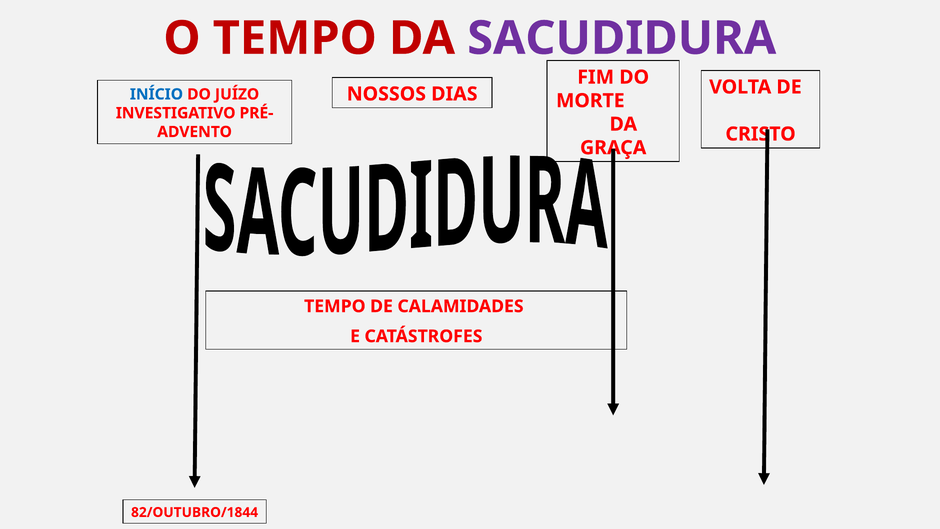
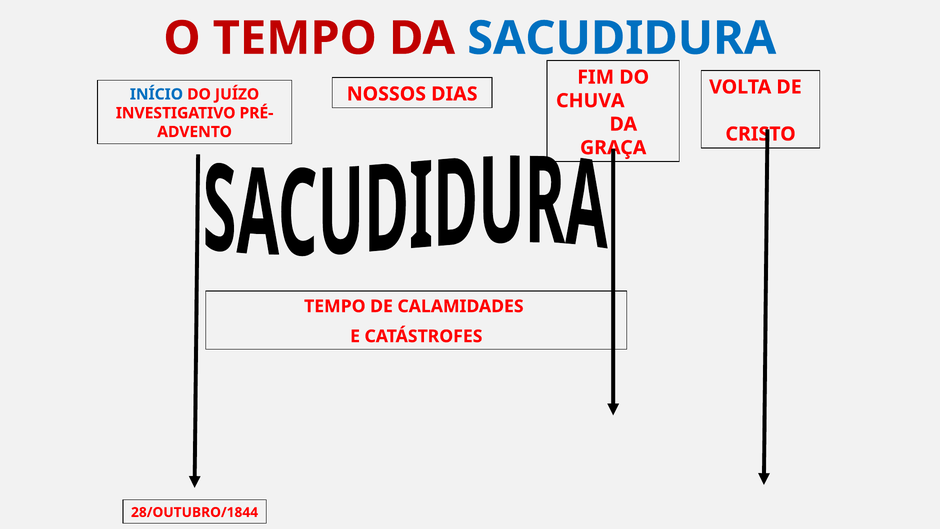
SACUDIDURA colour: purple -> blue (622, 38)
MORTE: MORTE -> CHUVA (590, 101)
82/OUTUBRO/1844: 82/OUTUBRO/1844 -> 28/OUTUBRO/1844 (195, 512)
